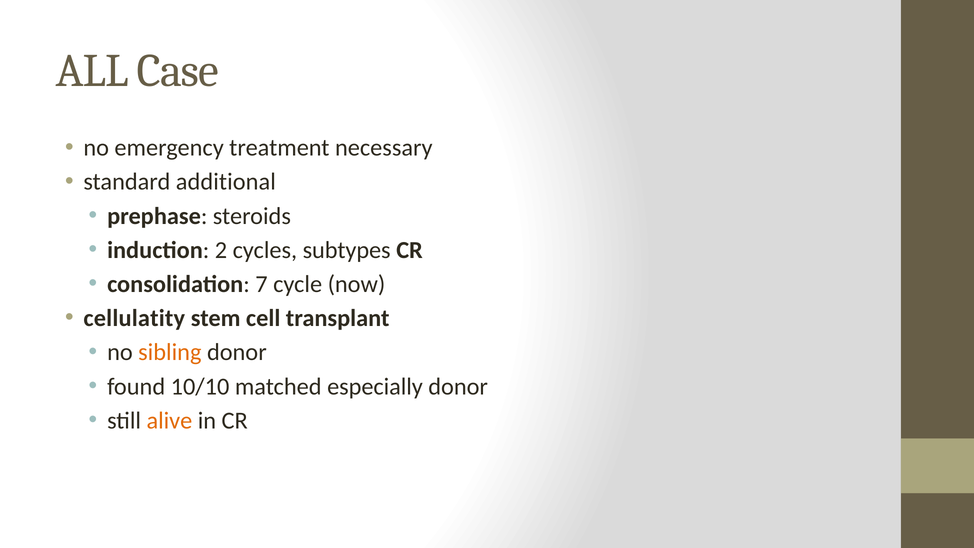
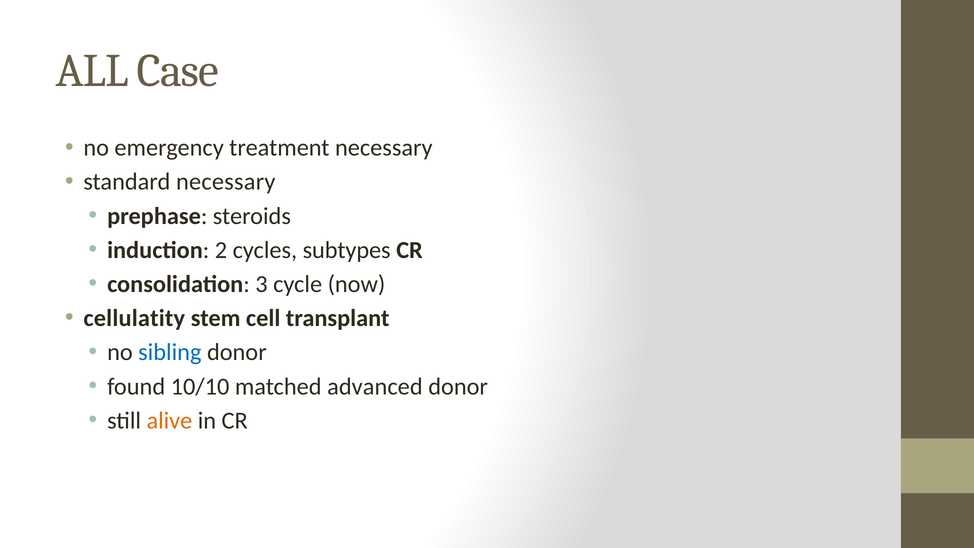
standard additional: additional -> necessary (226, 182)
7: 7 -> 3 (261, 284)
sibling colour: orange -> blue (170, 352)
especially: especially -> advanced (375, 386)
